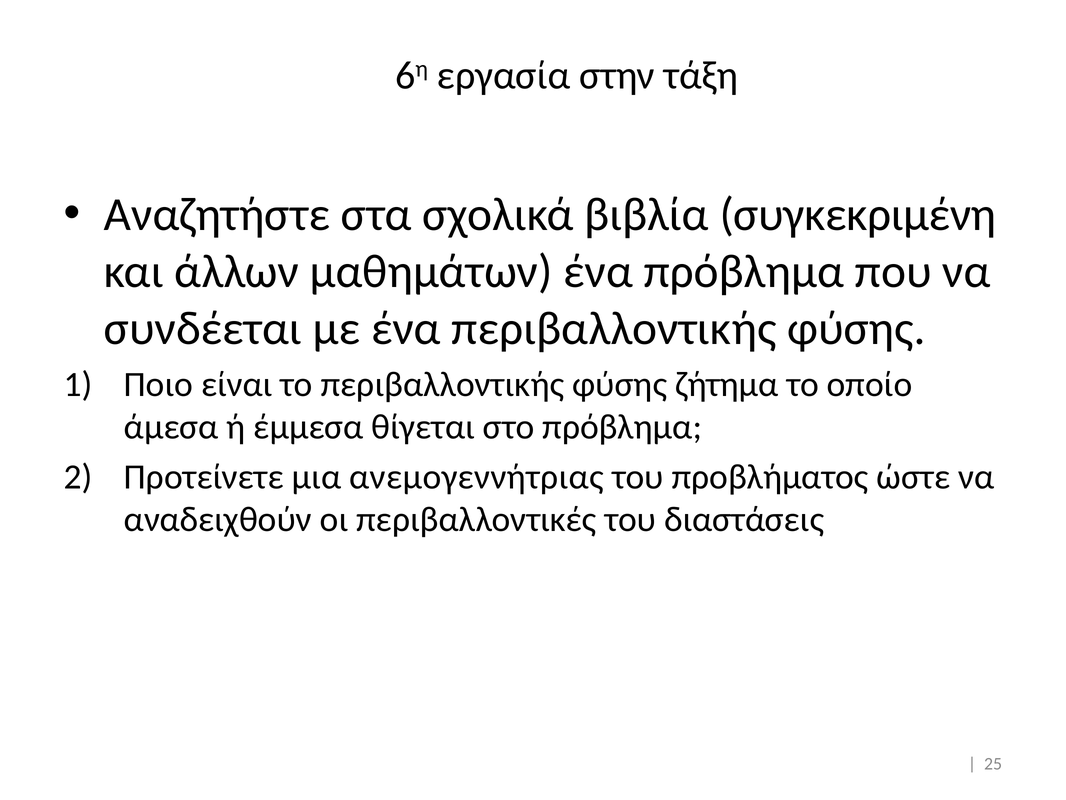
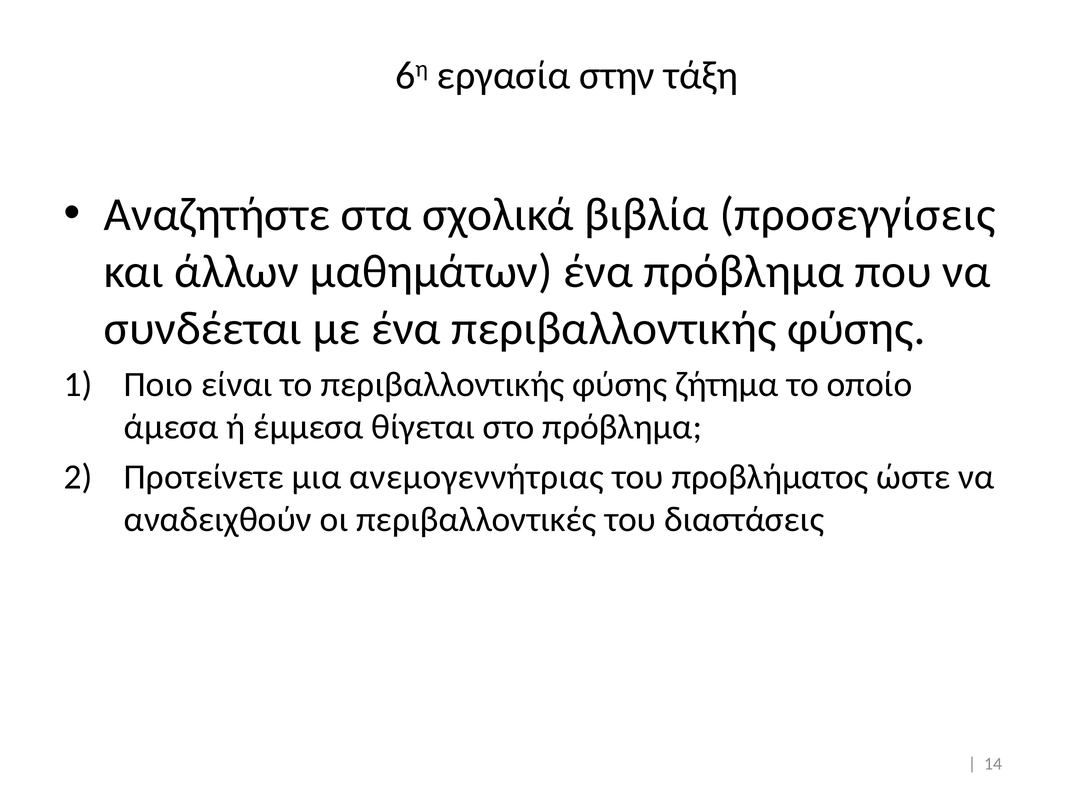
συγκεκριμένη: συγκεκριμένη -> προσεγγίσεις (857, 214)
25: 25 -> 14 (993, 763)
